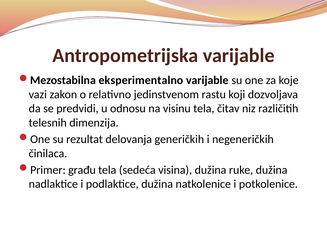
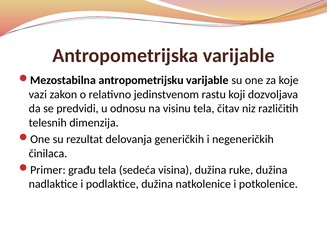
eksperimentalno: eksperimentalno -> antropometrijsku (141, 80)
